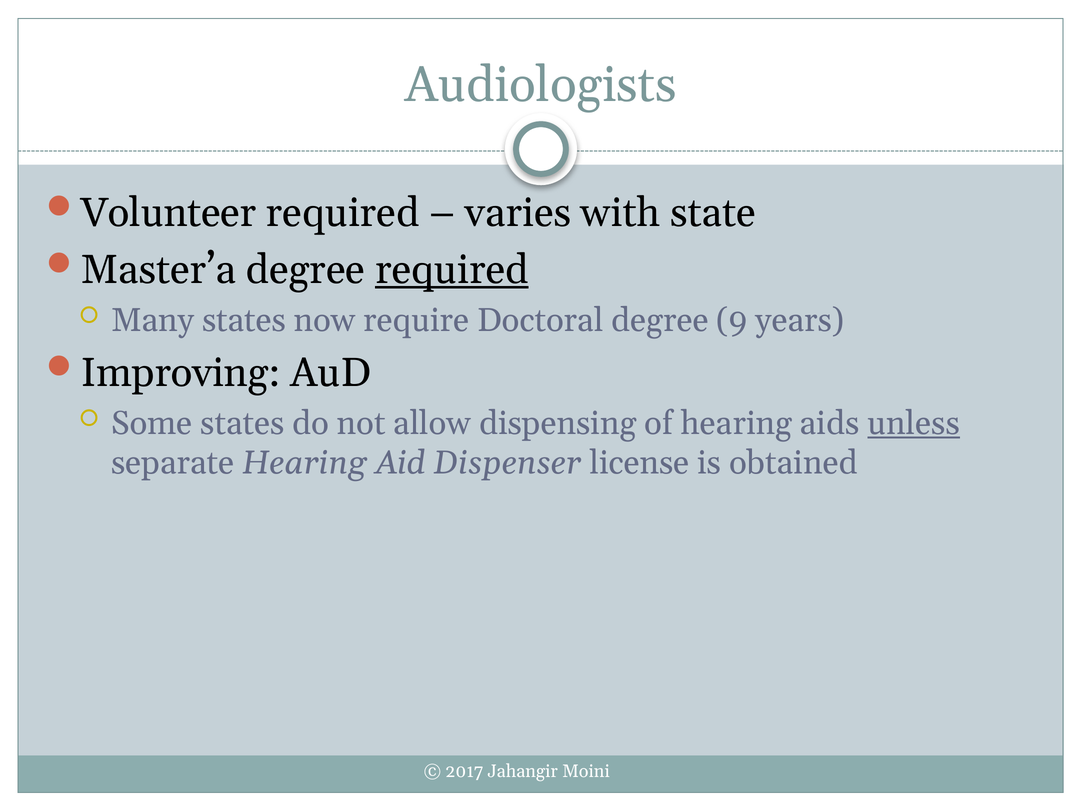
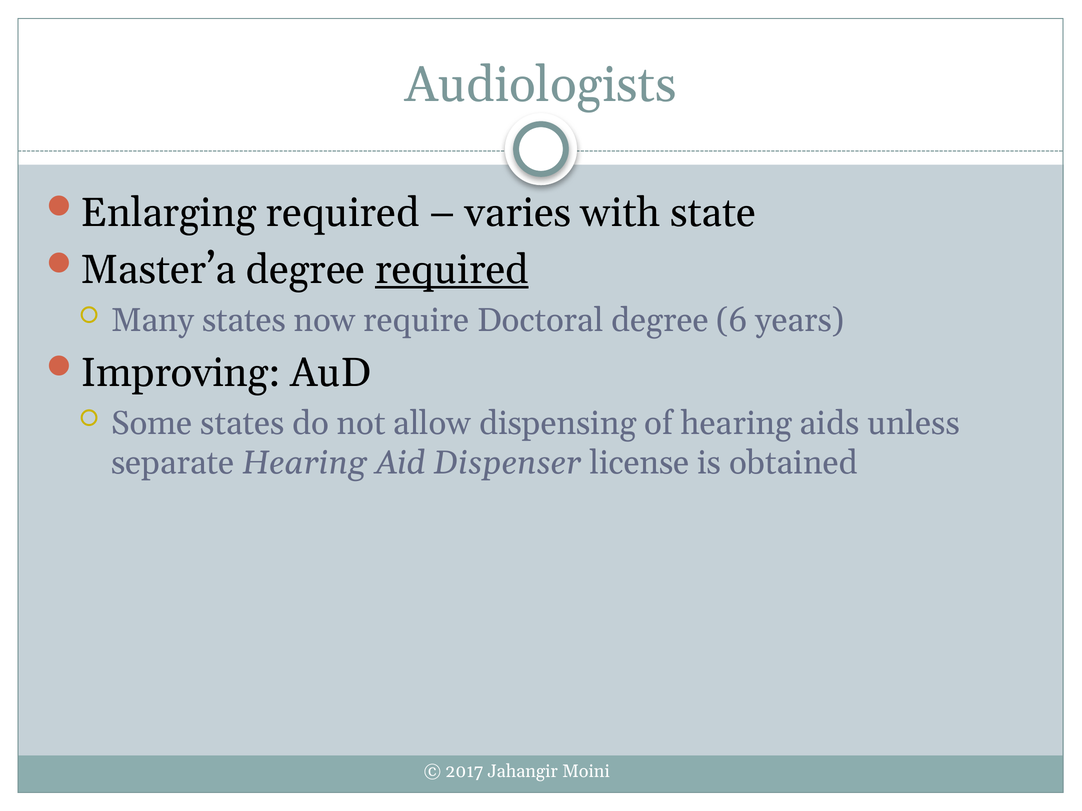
Volunteer: Volunteer -> Enlarging (168, 213)
9: 9 -> 6 (732, 320)
unless underline: present -> none (914, 424)
